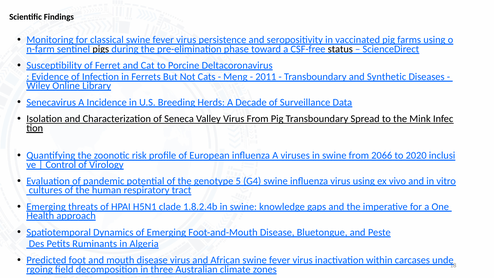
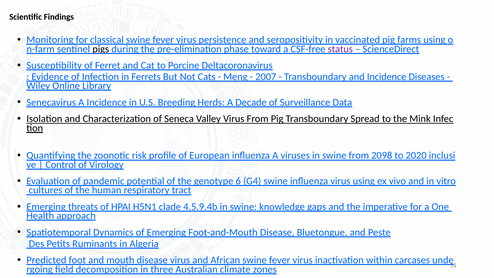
status colour: black -> purple (340, 49)
2011: 2011 -> 2007 (266, 77)
and Synthetic: Synthetic -> Incidence (387, 77)
2066: 2066 -> 2098 (382, 156)
5: 5 -> 6 (238, 181)
1.8.2.4b: 1.8.2.4b -> 4.5.9.4b (200, 207)
